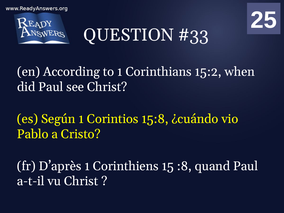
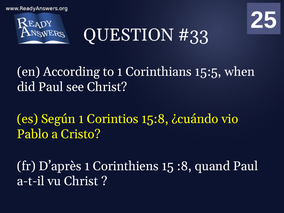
15:2: 15:2 -> 15:5 (208, 72)
